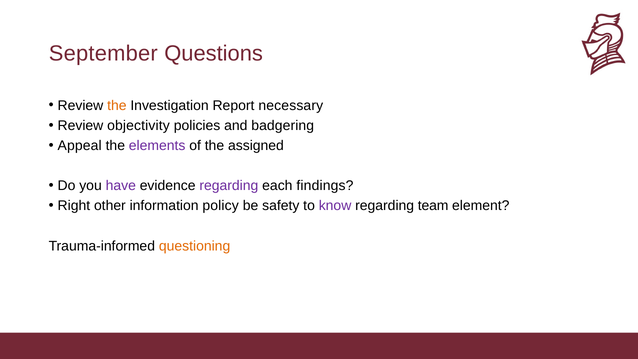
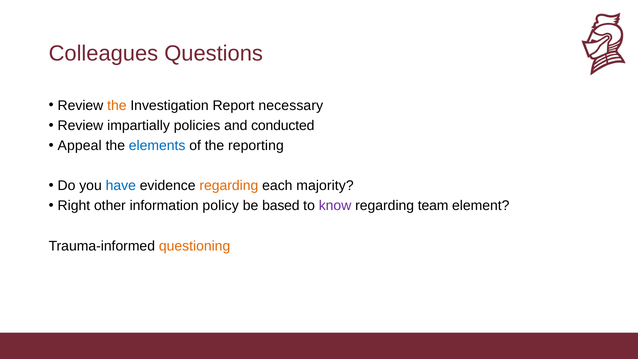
September: September -> Colleagues (103, 54)
objectivity: objectivity -> impartially (139, 125)
badgering: badgering -> conducted (283, 125)
elements colour: purple -> blue (157, 145)
assigned: assigned -> reporting (256, 145)
have colour: purple -> blue (121, 186)
regarding colour: purple -> orange (229, 186)
findings: findings -> majority (325, 186)
safety: safety -> based (281, 206)
